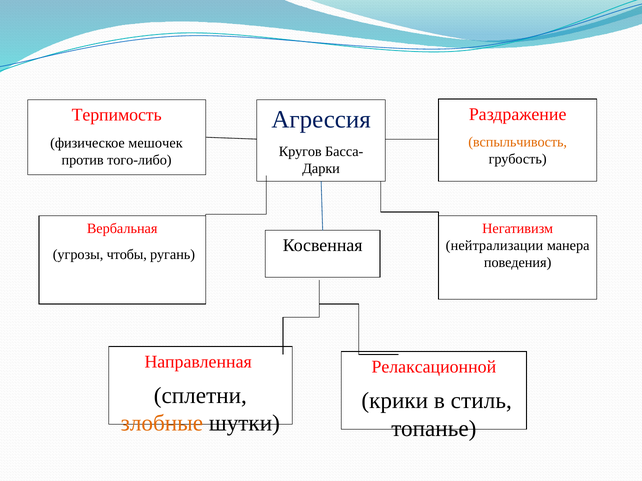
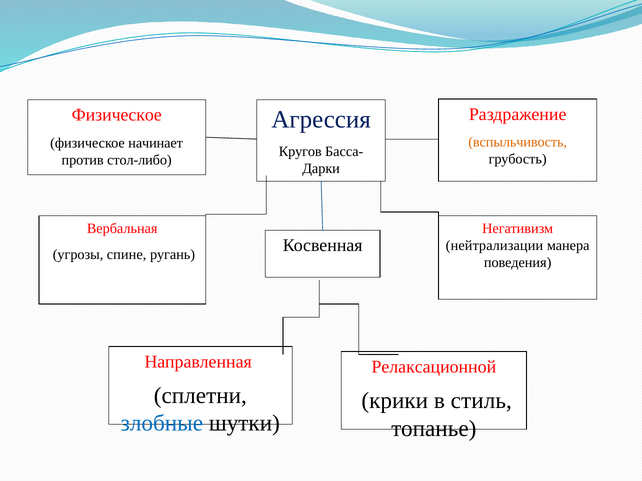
Терпимость: Терпимость -> Физическое (117, 115)
мешочек: мешочек -> начинает (156, 143)
того-либо: того-либо -> стол-либо (139, 160)
чтобы: чтобы -> спине (127, 255)
злобные colour: orange -> blue (162, 424)
